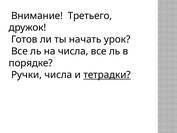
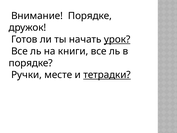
Внимание Третьего: Третьего -> Порядке (90, 16)
урок underline: none -> present (117, 39)
на числа: числа -> книги (73, 51)
Ручки числа: числа -> месте (58, 75)
